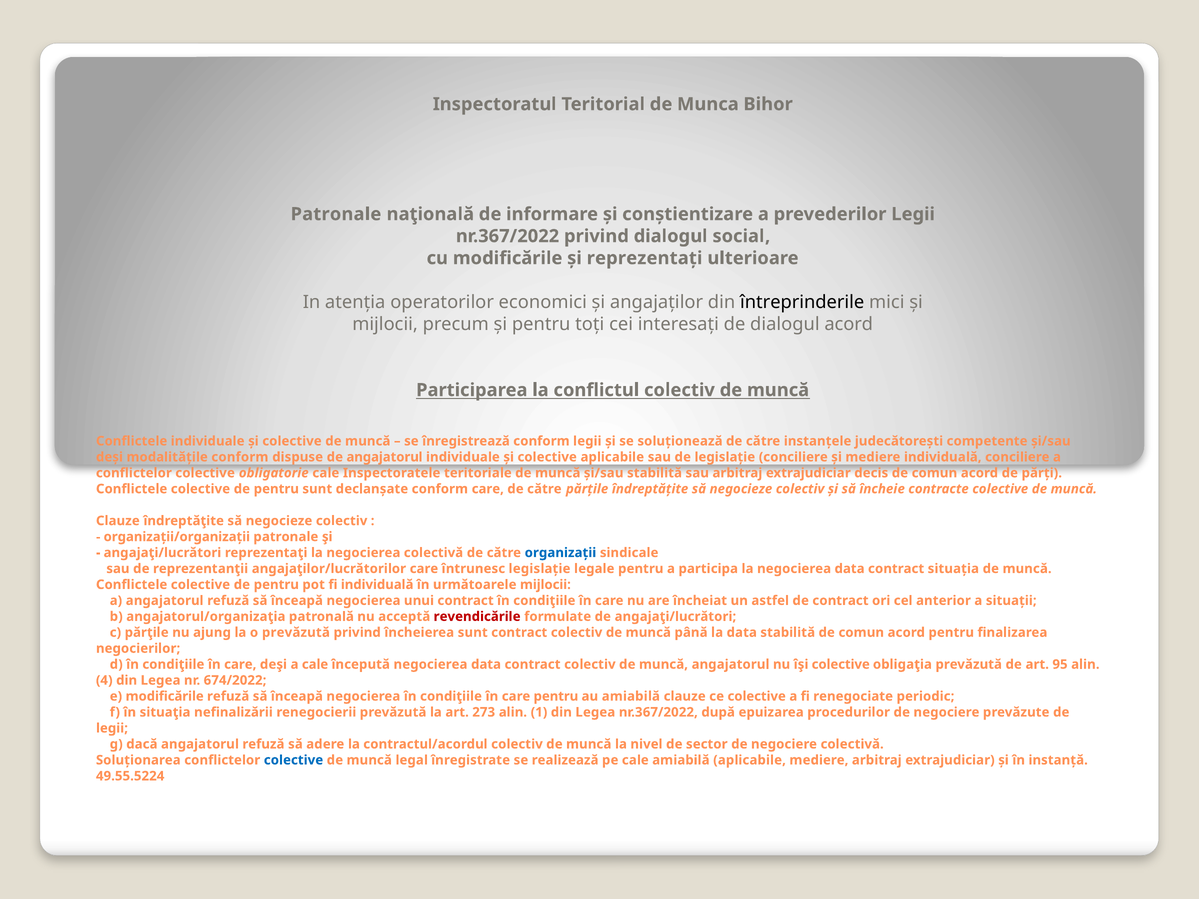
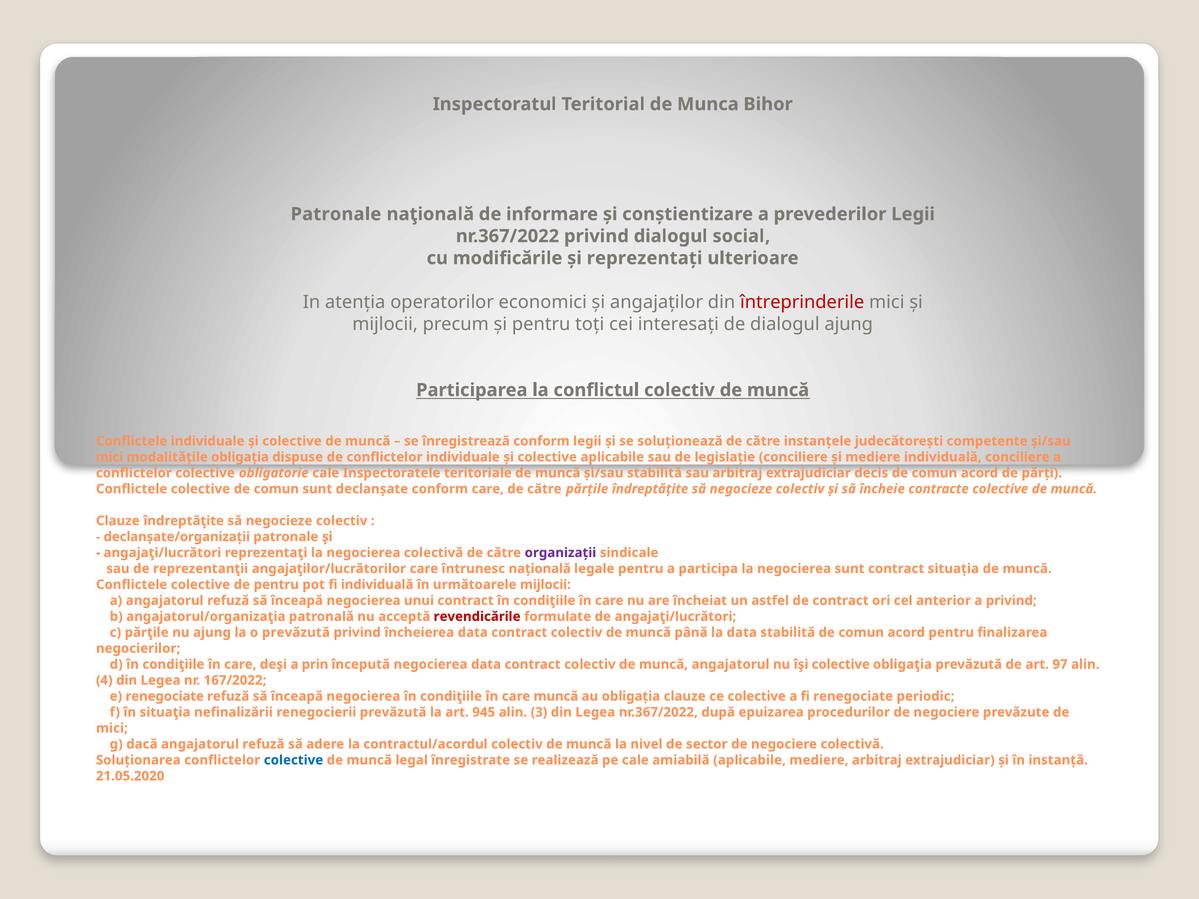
întreprinderile colour: black -> red (802, 302)
dialogul acord: acord -> ajung (849, 324)
deşi: deşi -> mici (109, 457)
modalităţile conform: conform -> obligaţia (240, 457)
de angajatorul: angajatorul -> conflictelor (384, 457)
pentru: pentru -> comun (276, 489)
organizaţii/organizaţii: organizaţii/organizaţii -> declanşate/organizaţii (177, 537)
organizaţii colour: blue -> purple (560, 553)
întrunesc legislaţie: legislaţie -> naţională (540, 569)
la negocierea data: data -> sunt (849, 569)
a situaţii: situaţii -> privind (1011, 601)
încheierea sunt: sunt -> data (473, 633)
a cale: cale -> prin (315, 665)
95: 95 -> 97 (1060, 665)
674/2022: 674/2022 -> 167/2022 (235, 681)
e modificările: modificările -> renegociate (165, 696)
care pentru: pentru -> muncă (556, 696)
au amiabilă: amiabilă -> obligaţia (631, 696)
273: 273 -> 945 (484, 712)
1: 1 -> 3 (539, 712)
legii: legii -> mici (112, 728)
49.55.5224: 49.55.5224 -> 21.05.2020 (130, 776)
